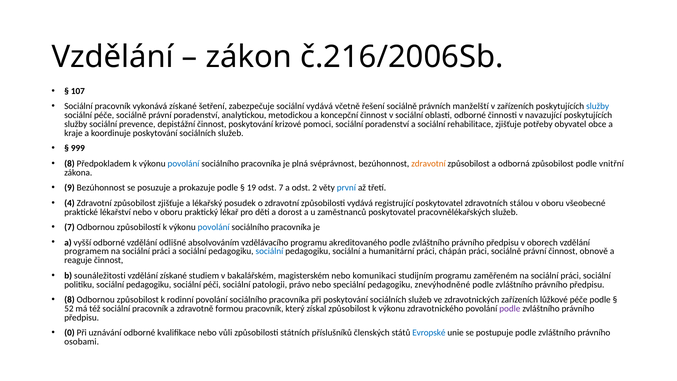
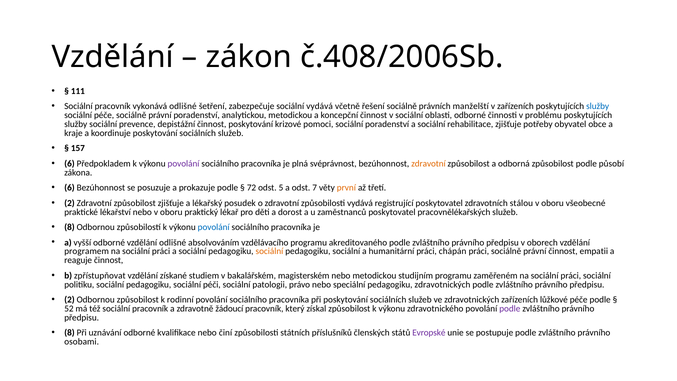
č.216/2006Sb: č.216/2006Sb -> č.408/2006Sb (402, 57)
107: 107 -> 111 (78, 91)
vykonává získané: získané -> odlišné (183, 106)
navazující: navazující -> problému (543, 115)
999: 999 -> 157 (78, 148)
8: 8 -> 6 (69, 164)
povolání colour: blue -> purple (184, 164)
vnitřní: vnitřní -> působí (611, 164)
9: 9 -> 6 (69, 188)
19: 19 -> 72 (252, 188)
odst 7: 7 -> 5 (281, 188)
2: 2 -> 7 (315, 188)
první colour: blue -> orange (346, 188)
4: 4 -> 2 (69, 203)
7: 7 -> 8 (69, 227)
sociální colour: blue -> orange (269, 251)
obnově: obnově -> empatii (594, 251)
sounáležitosti: sounáležitosti -> zpřístupňovat (100, 275)
nebo komunikaci: komunikaci -> metodickou (374, 275)
pedagogiku znevýhodněné: znevýhodněné -> zdravotnických (442, 284)
8: 8 -> 2 (69, 300)
formou: formou -> žádoucí (229, 309)
0: 0 -> 8 (69, 333)
vůli: vůli -> činí (226, 333)
Evropské colour: blue -> purple (429, 333)
